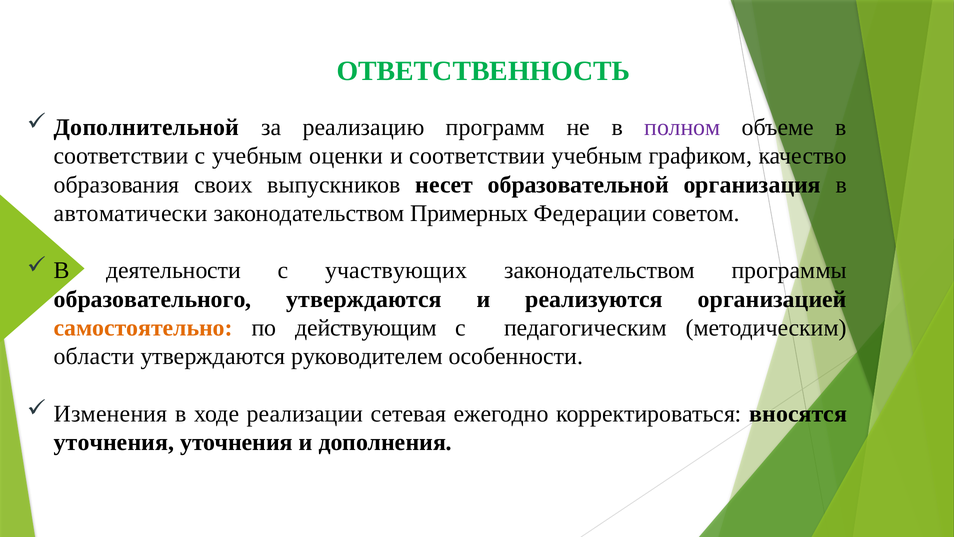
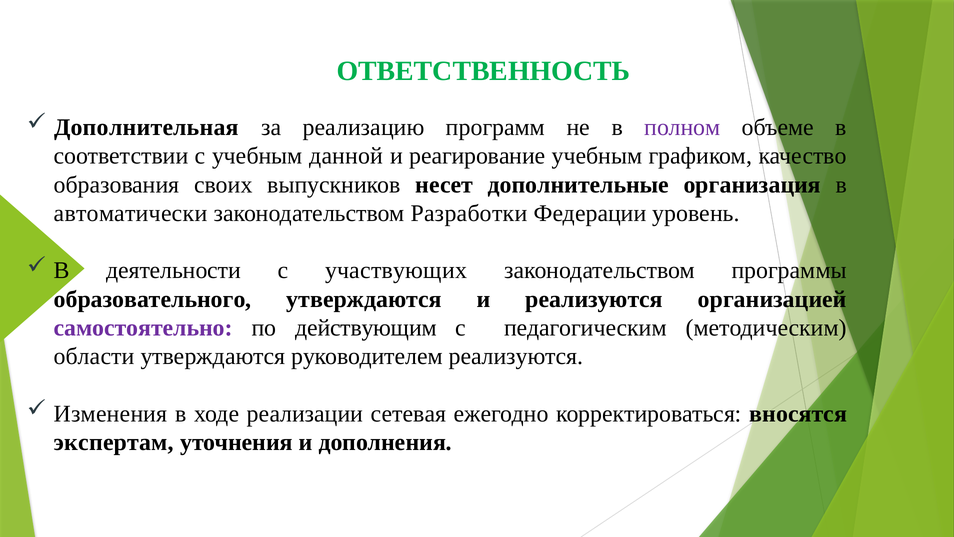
Дополнительной: Дополнительной -> Дополнительная (146, 127)
оценки: оценки -> данной (346, 156)
и соответствии: соответствии -> реагирование (477, 156)
образовательной: образовательной -> дополнительные (578, 185)
Примерных: Примерных -> Разработки (469, 213)
советом: советом -> уровень (696, 213)
самостоятельно colour: orange -> purple (143, 328)
руководителем особенности: особенности -> реализуются (516, 356)
уточнения: уточнения -> экспертам (114, 442)
